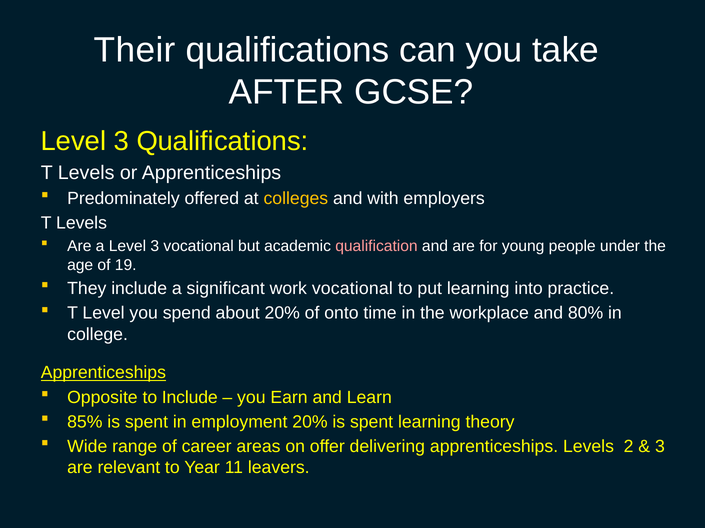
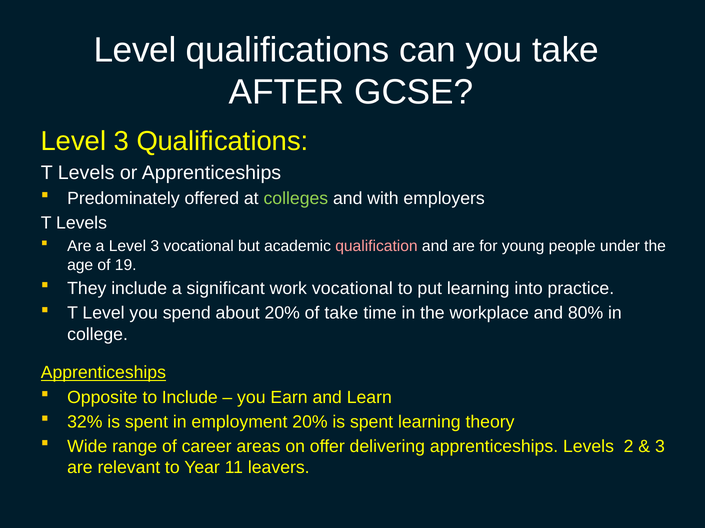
Their: Their -> Level (135, 50)
colleges colour: yellow -> light green (296, 199)
of onto: onto -> take (341, 314)
85%: 85% -> 32% (85, 422)
